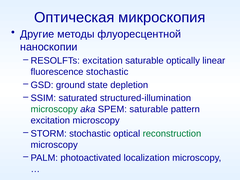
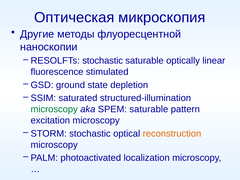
RESOLFTs excitation: excitation -> stochastic (103, 61)
fluorescence stochastic: stochastic -> stimulated (107, 72)
reconstruction colour: green -> orange (172, 134)
